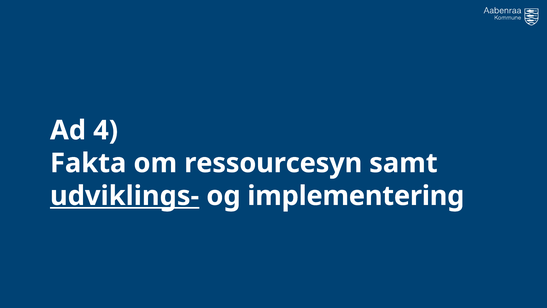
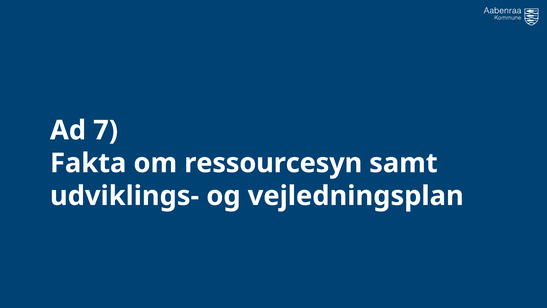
4: 4 -> 7 (106, 130)
udviklings- underline: present -> none (125, 196)
implementering: implementering -> vejledningsplan (356, 196)
